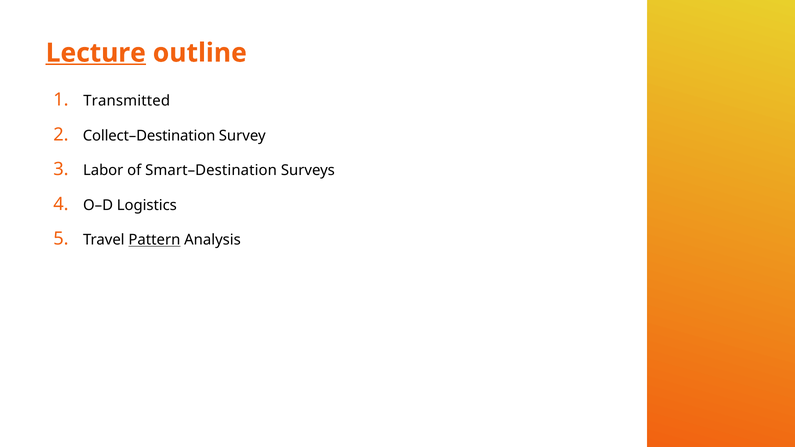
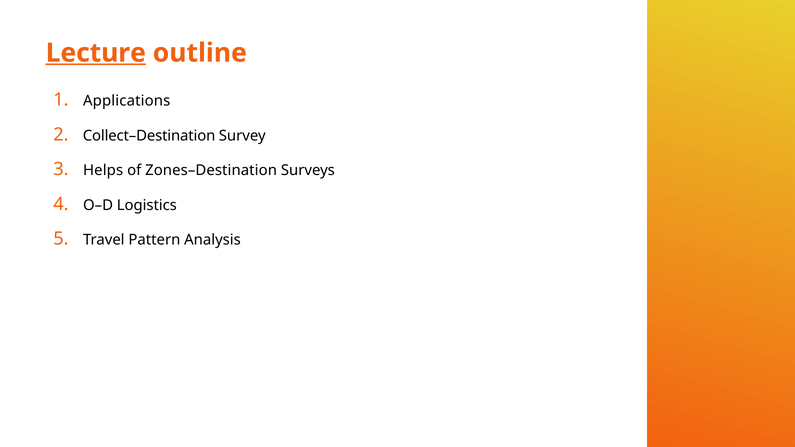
Transmitted: Transmitted -> Applications (127, 101)
Labor: Labor -> Helps (103, 170)
Smart–Destination: Smart–Destination -> Zones–Destination (211, 170)
Pattern underline: present -> none (154, 240)
